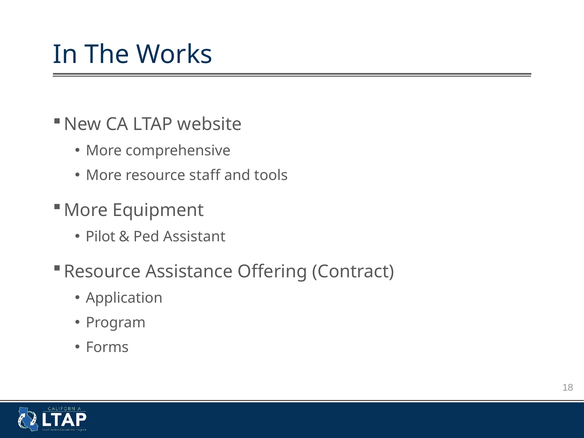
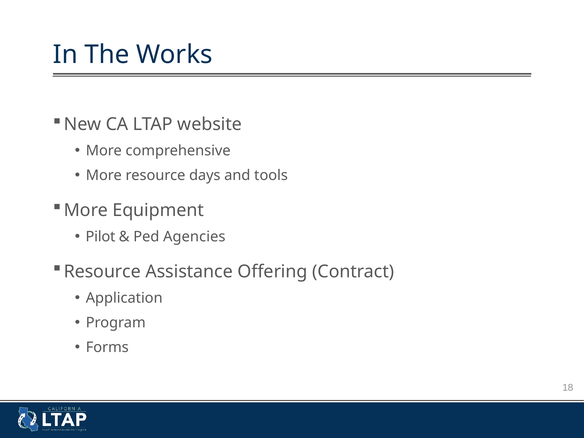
staff: staff -> days (205, 175)
Assistant: Assistant -> Agencies (194, 237)
